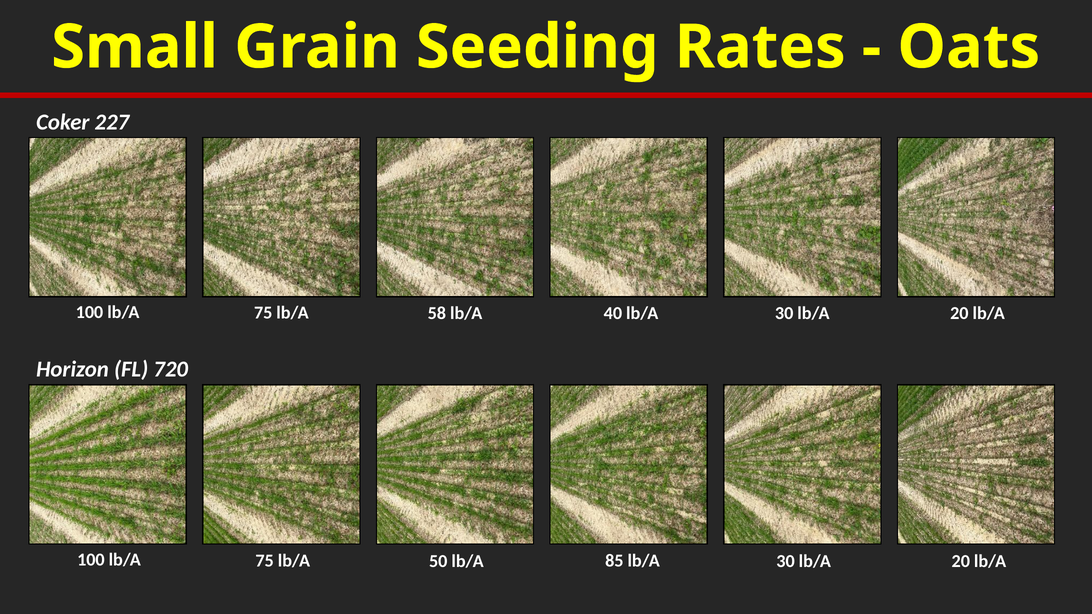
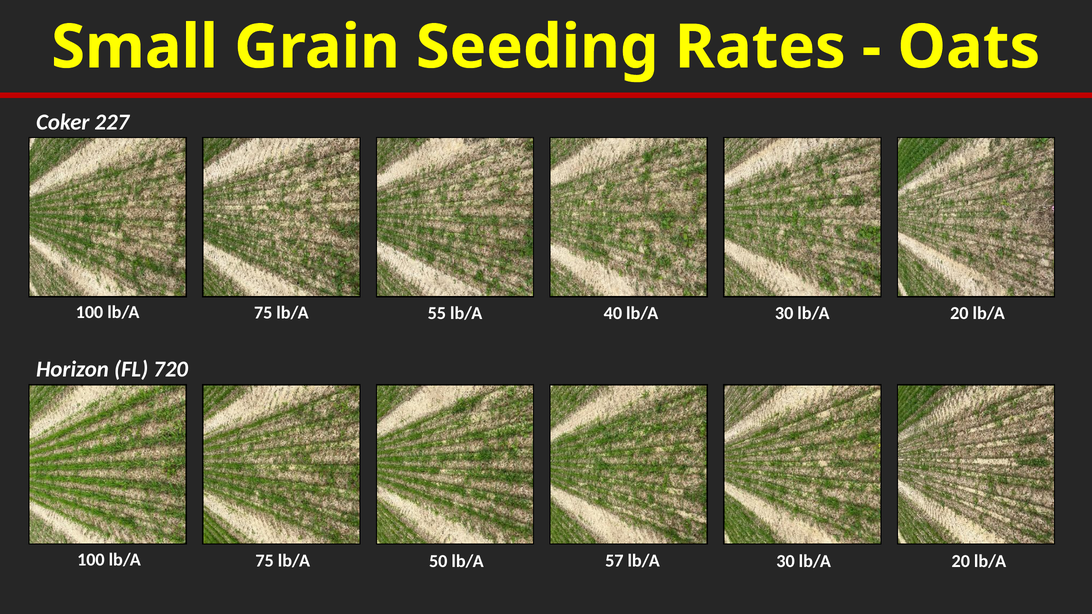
58: 58 -> 55 (437, 314)
85: 85 -> 57 (614, 561)
